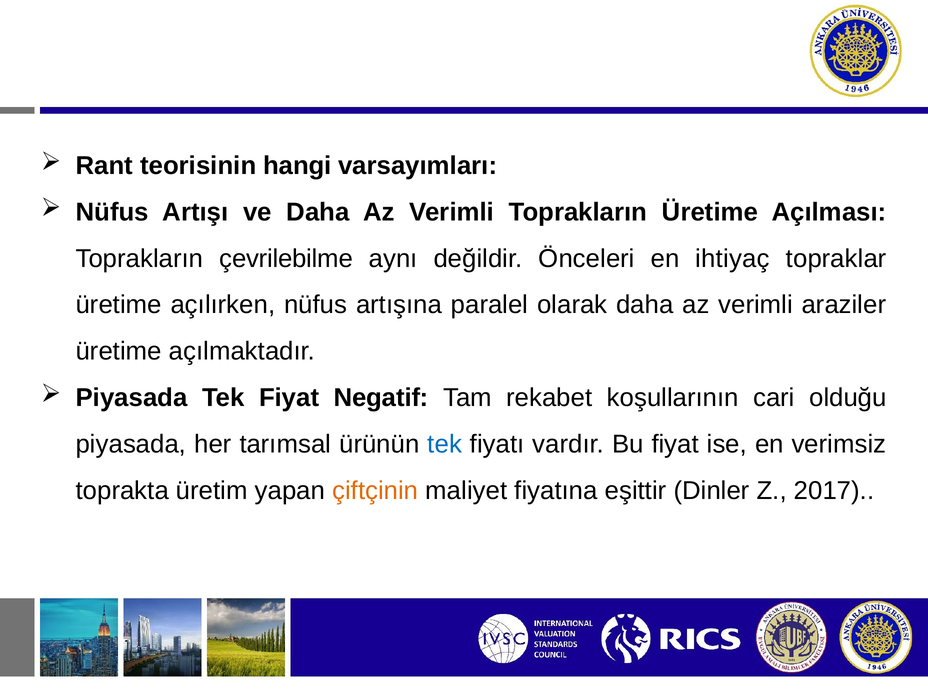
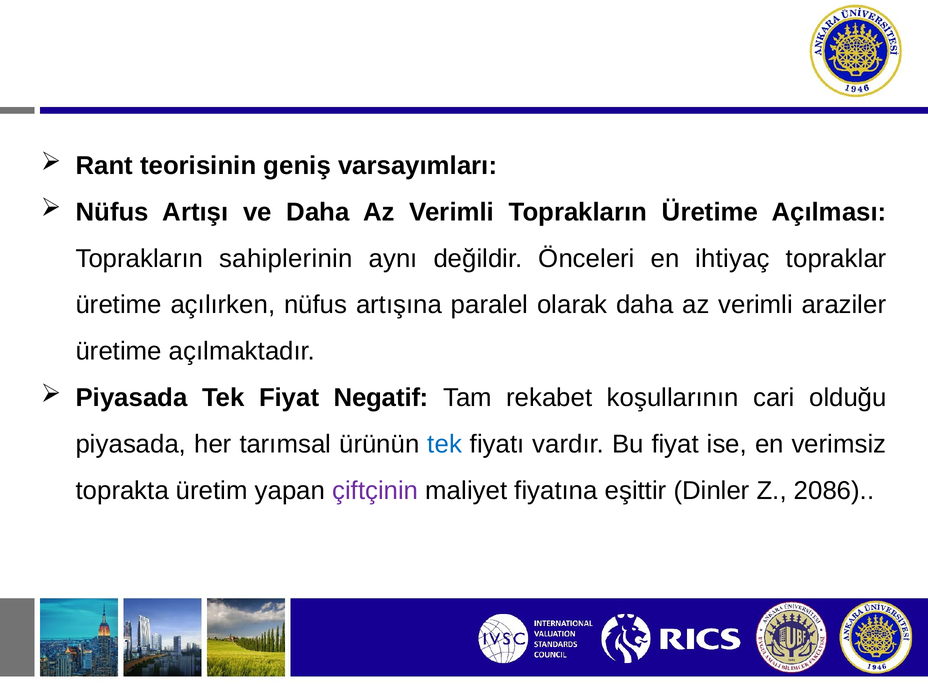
hangi: hangi -> geniş (297, 166)
çevrilebilme: çevrilebilme -> sahiplerinin (286, 259)
çiftçinin colour: orange -> purple (375, 491)
2017: 2017 -> 2086 (834, 491)
